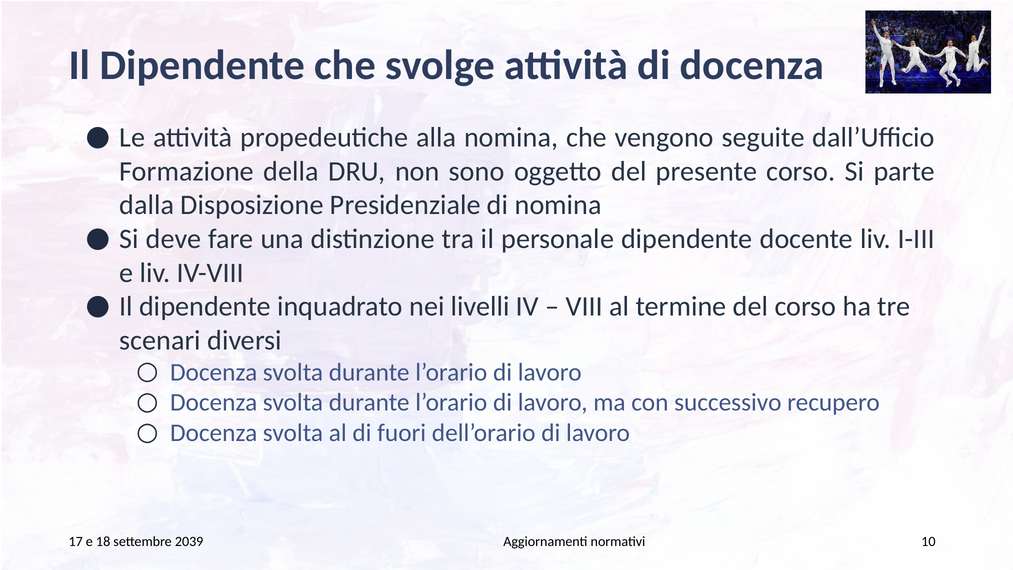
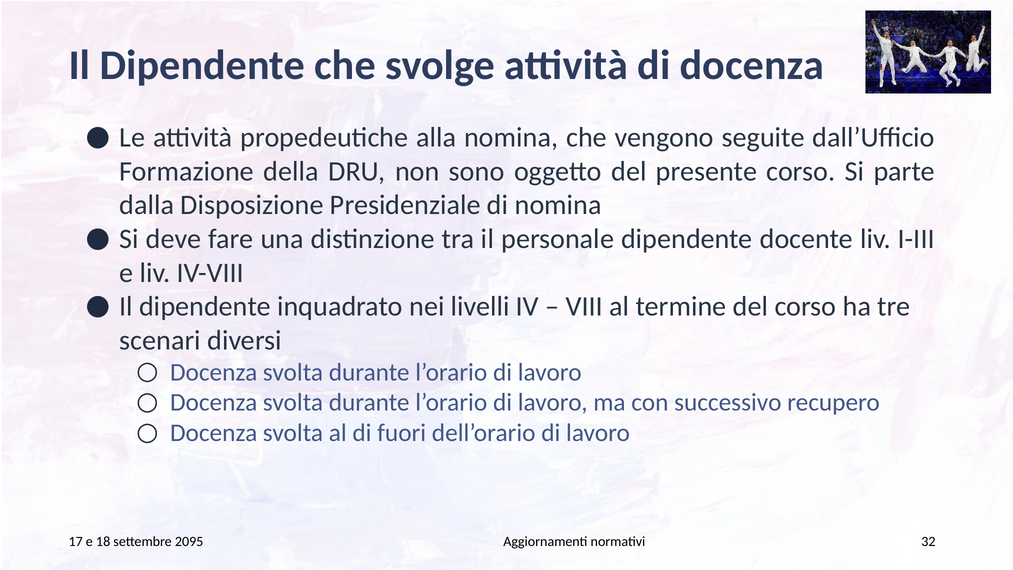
2039: 2039 -> 2095 (189, 541)
10: 10 -> 32 (928, 541)
